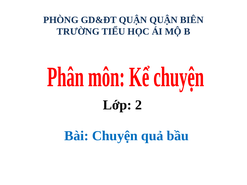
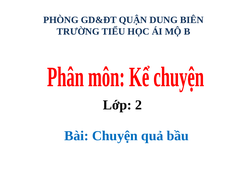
QUẬN QUẬN: QUẬN -> DUNG (164, 20)
